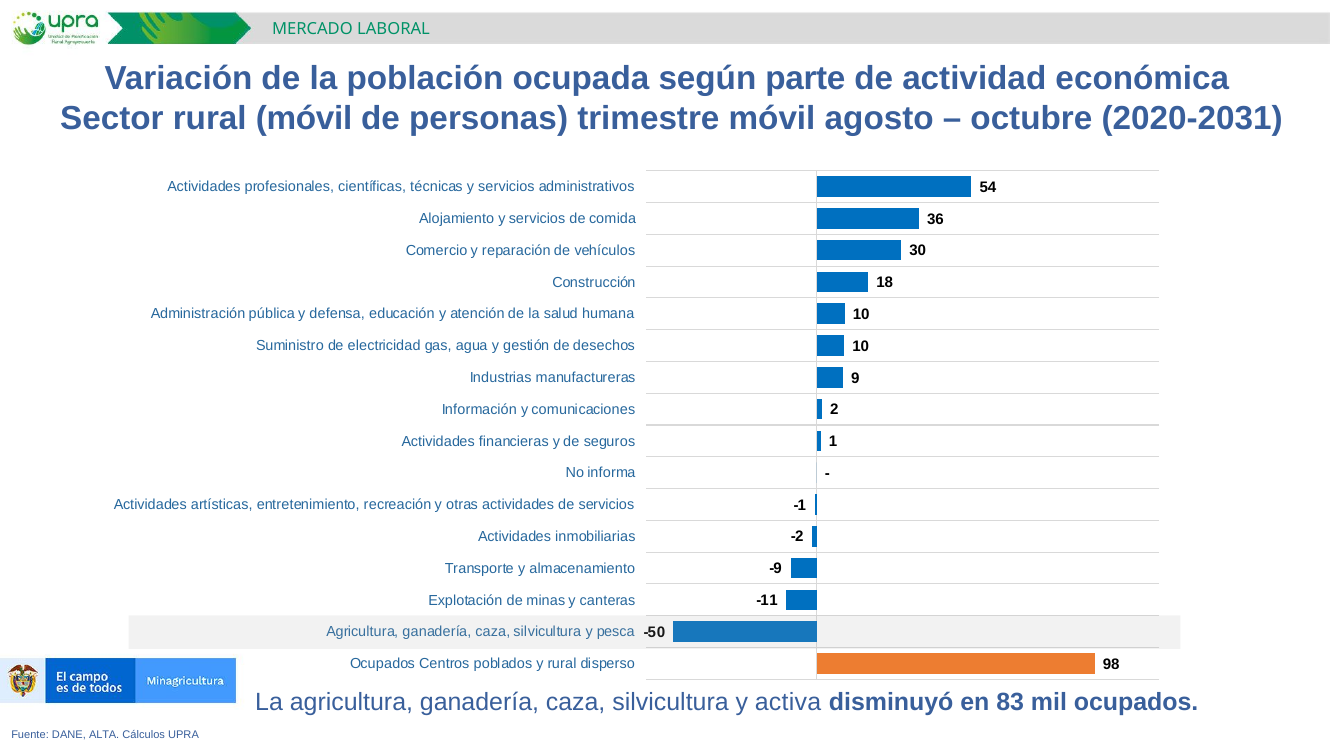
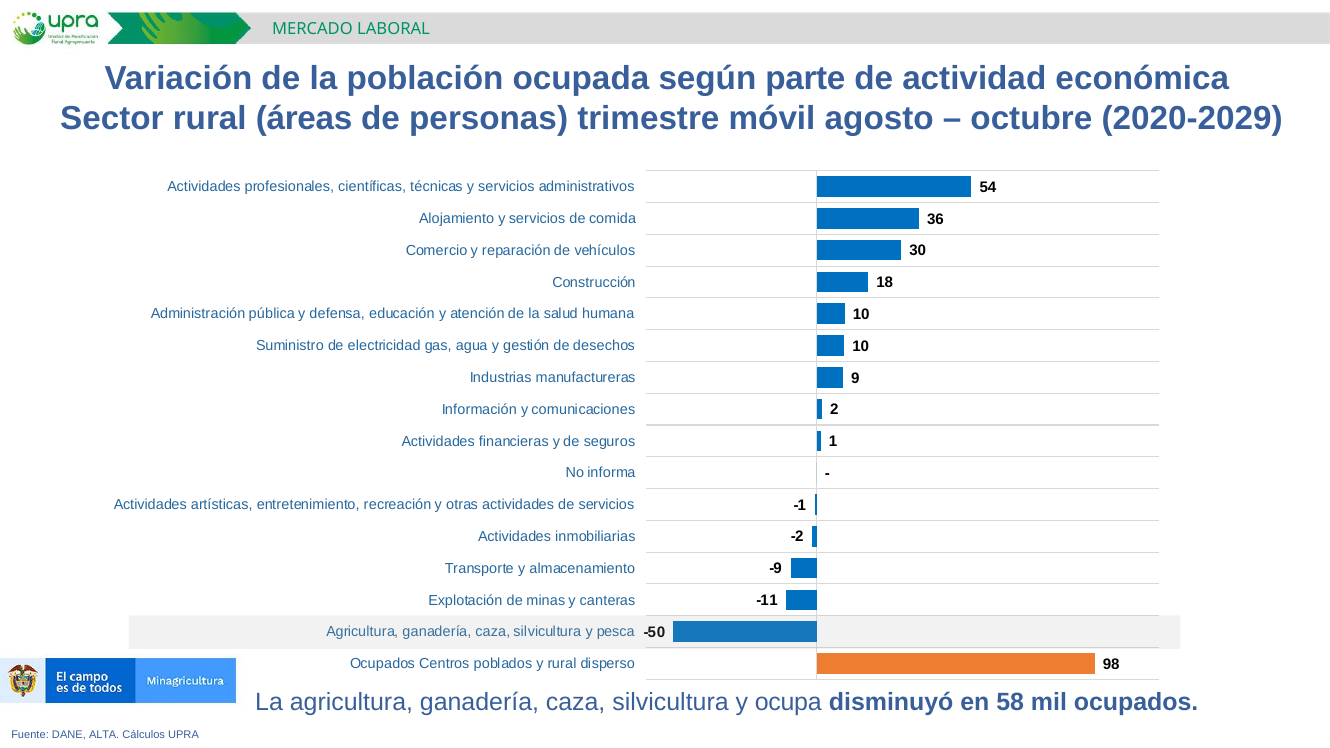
rural móvil: móvil -> áreas (304, 119)
2020-2031: 2020-2031 -> 2020-2029 (1192, 119)
activa: activa -> ocupa (788, 702)
83: 83 -> 58 (1010, 702)
